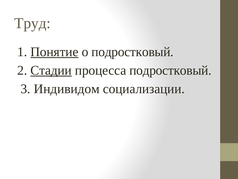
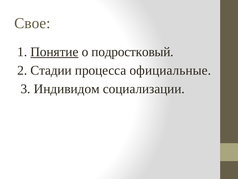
Труд: Труд -> Свое (32, 23)
Стадии underline: present -> none (51, 70)
процесса подростковый: подростковый -> официальные (170, 70)
